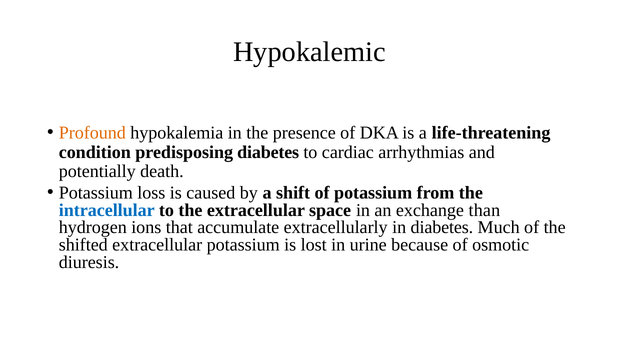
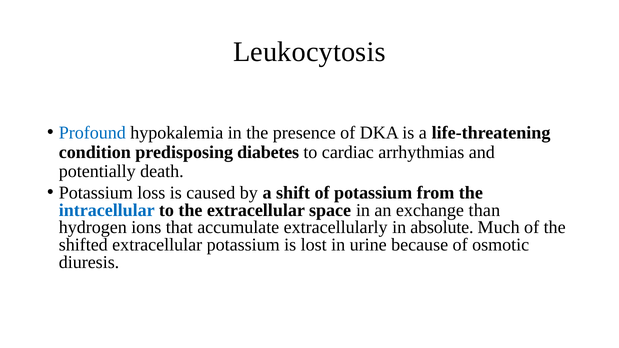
Hypokalemic: Hypokalemic -> Leukocytosis (309, 52)
Profound colour: orange -> blue (92, 133)
in diabetes: diabetes -> absolute (442, 228)
